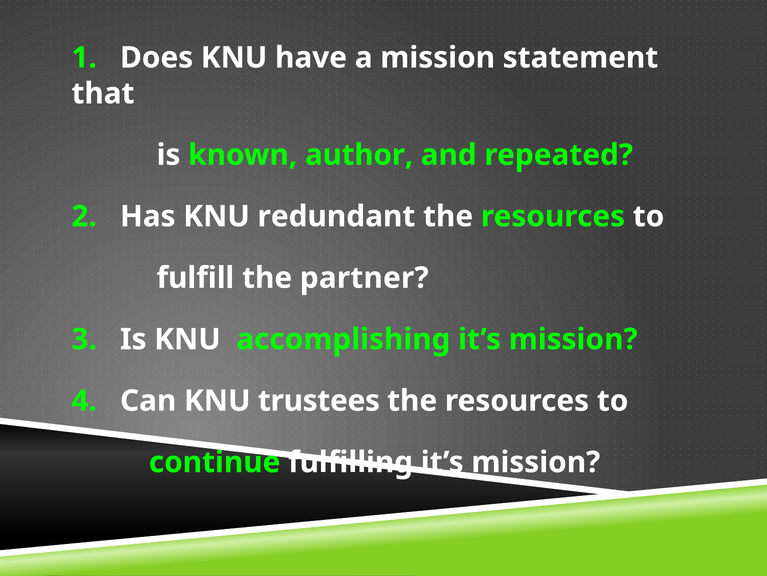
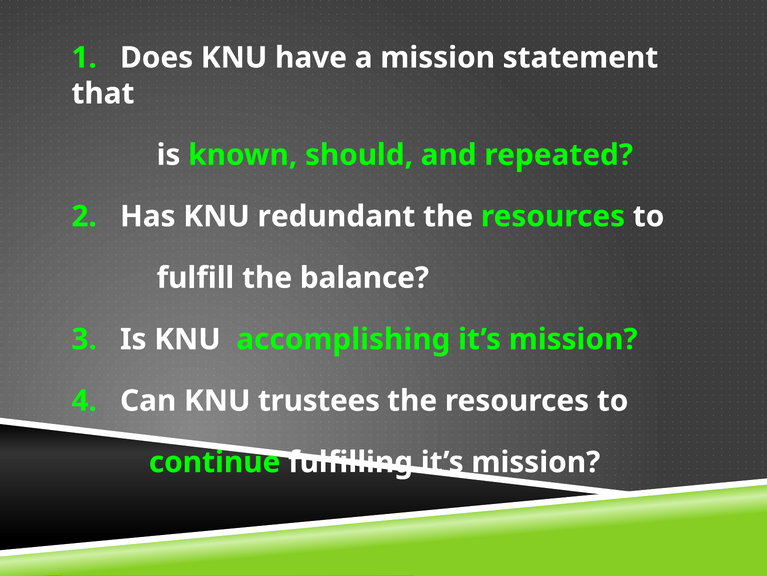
author: author -> should (359, 155)
partner: partner -> balance (364, 278)
